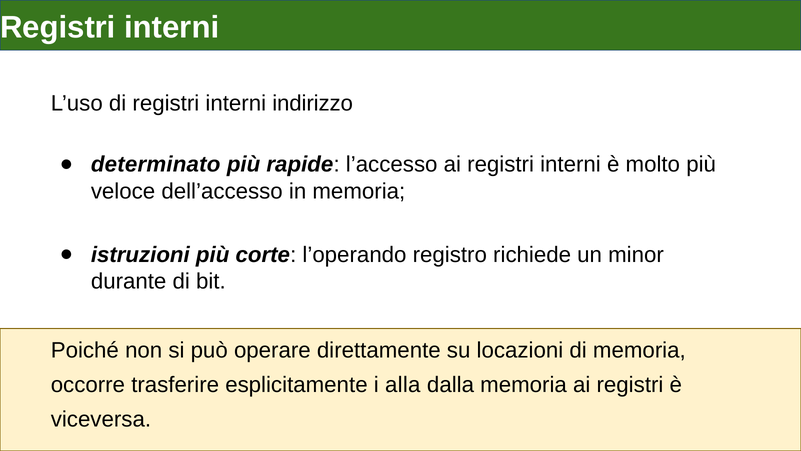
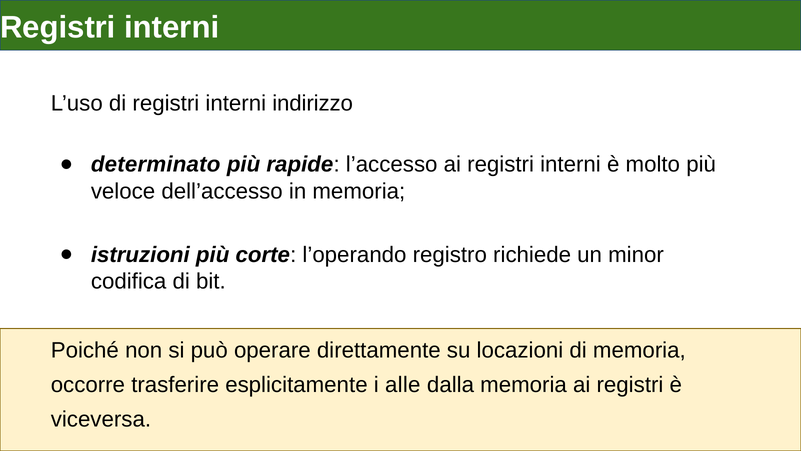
durante: durante -> codifica (129, 281)
alla: alla -> alle (403, 385)
